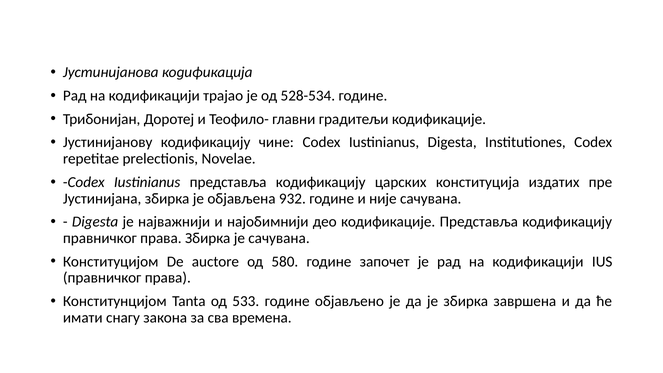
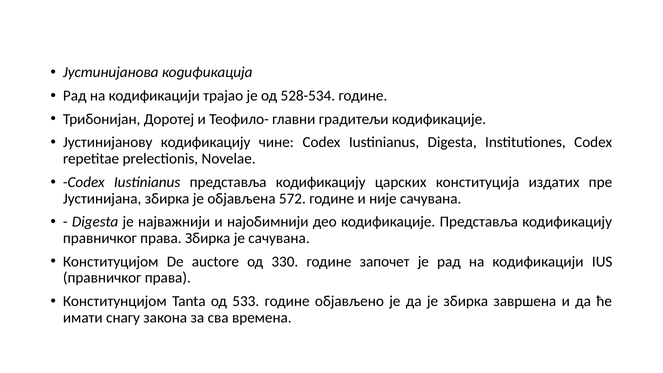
932: 932 -> 572 (292, 198)
580: 580 -> 330 (285, 262)
